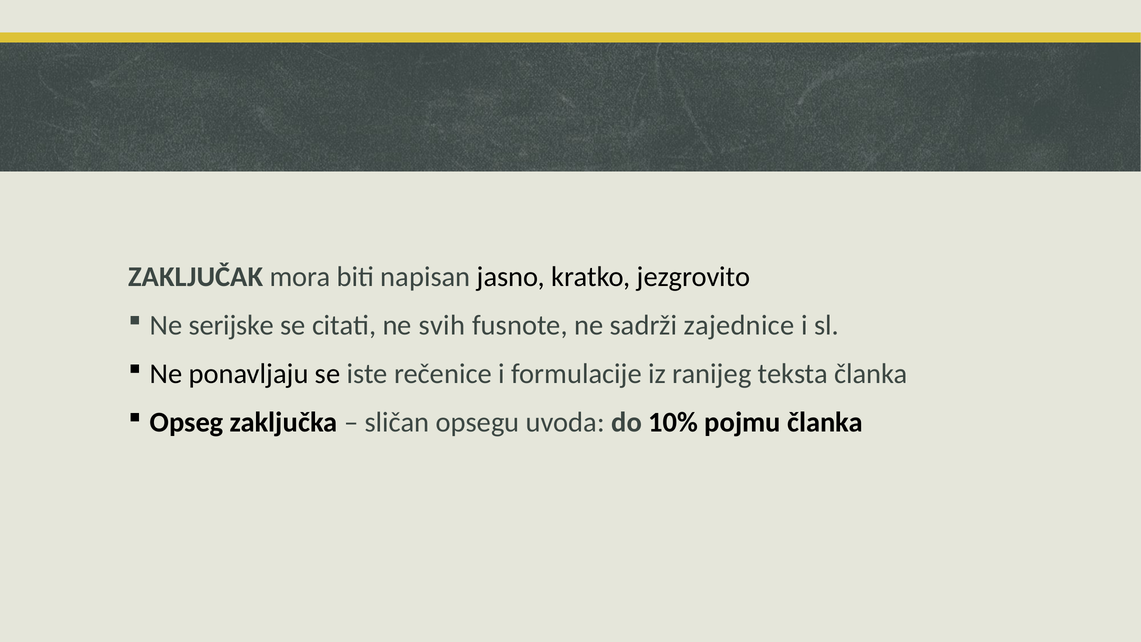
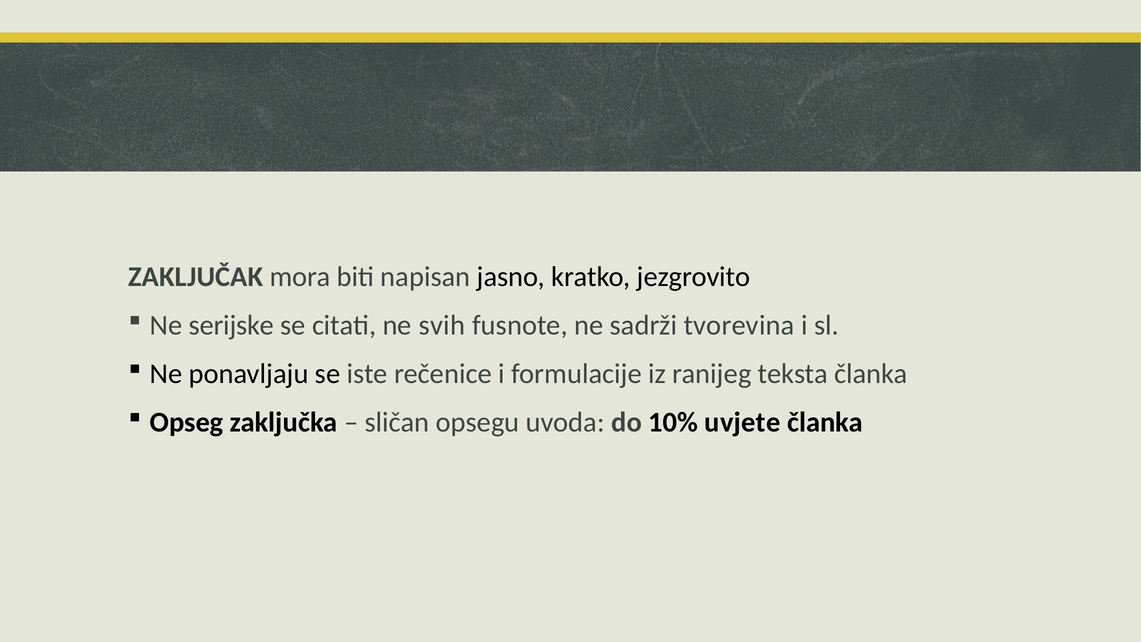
zajednice: zajednice -> tvorevina (739, 325)
pojmu: pojmu -> uvjete (742, 422)
